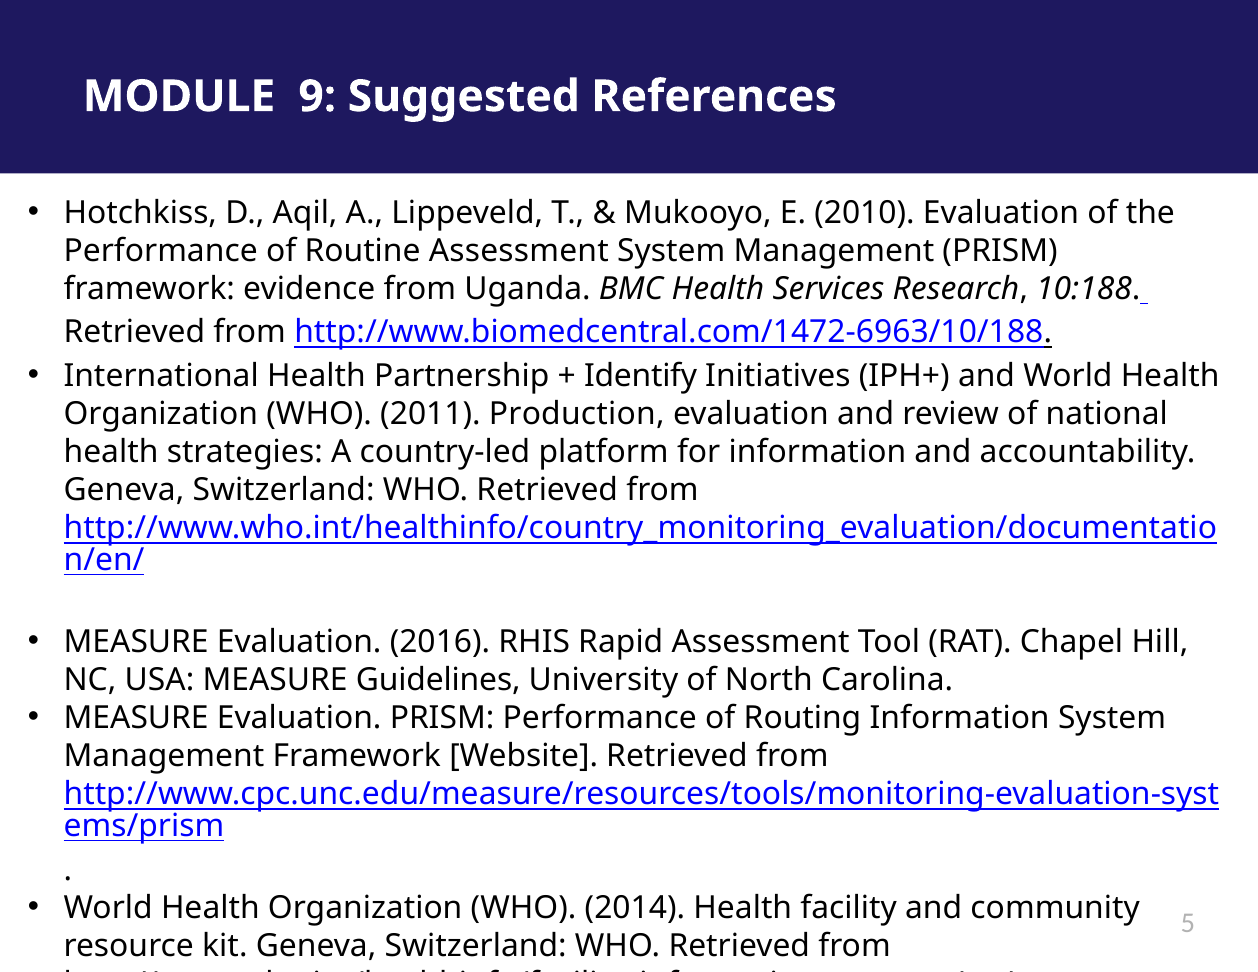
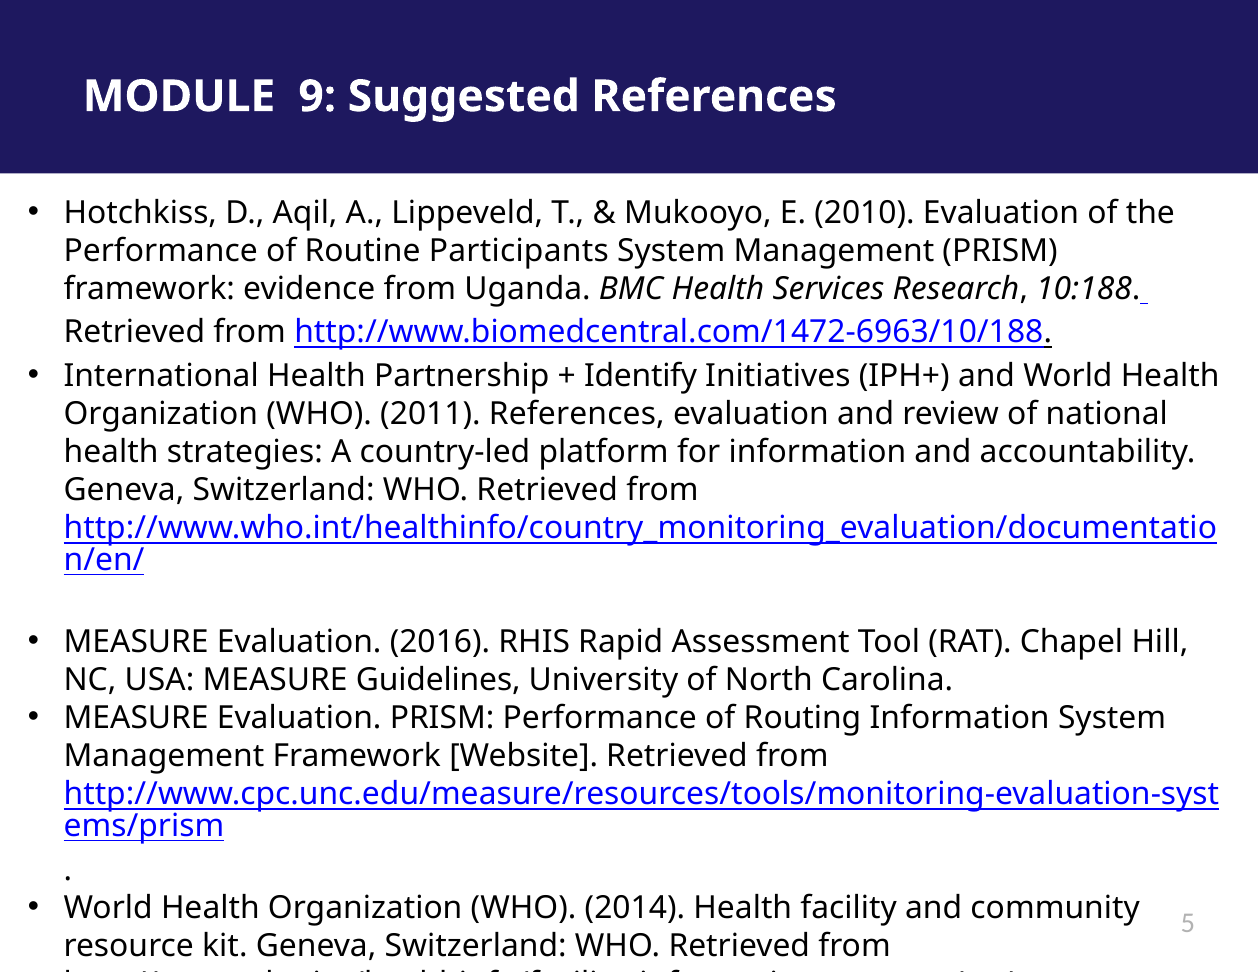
Routine Assessment: Assessment -> Participants (519, 251)
2011 Production: Production -> References (577, 414)
